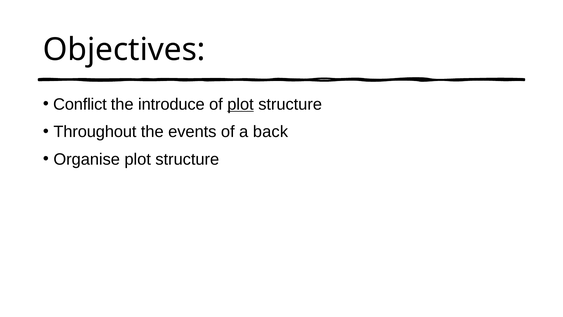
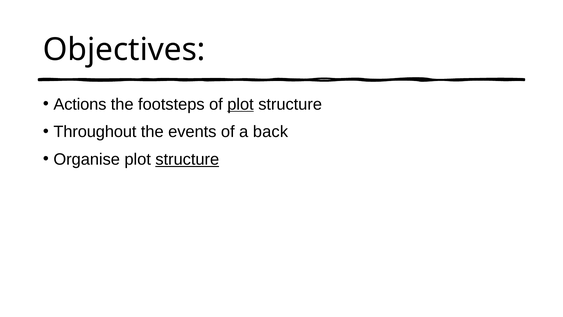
Conflict: Conflict -> Actions (80, 104)
introduce: introduce -> footsteps (171, 104)
structure underline: none -> present (187, 159)
